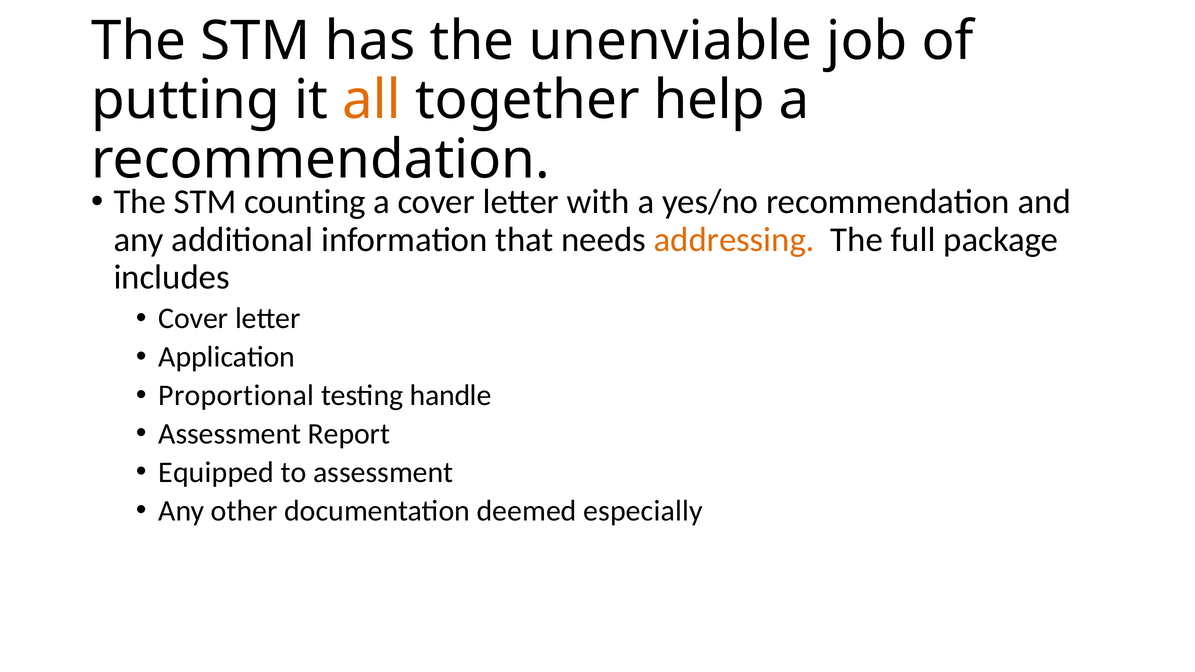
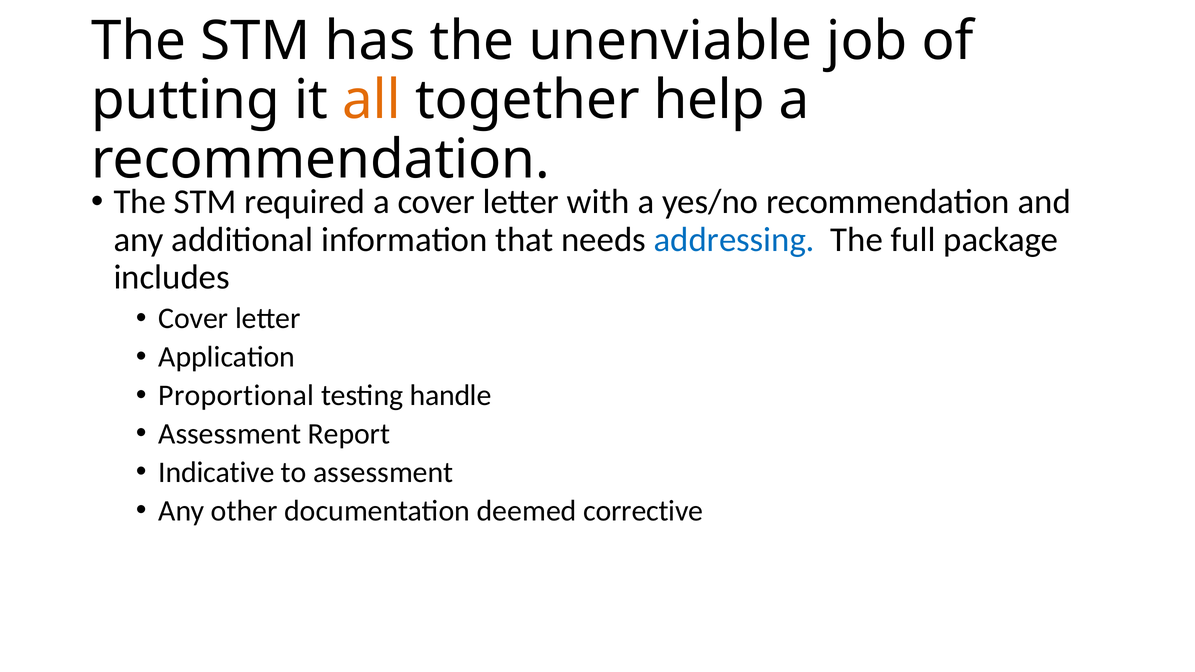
counting: counting -> required (305, 202)
addressing colour: orange -> blue (734, 240)
Equipped: Equipped -> Indicative (216, 472)
especially: especially -> corrective (643, 511)
